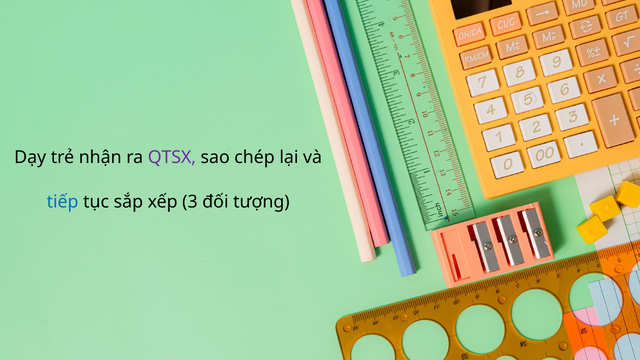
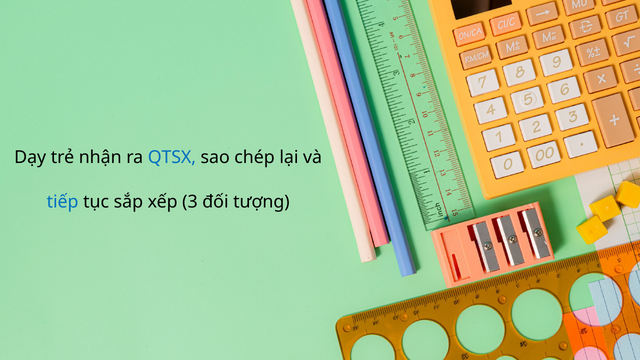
QTSX colour: purple -> blue (172, 157)
